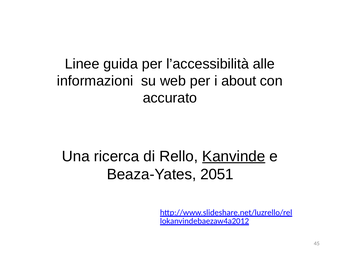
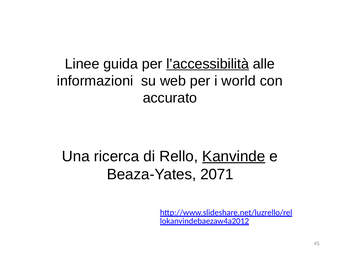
l’accessibilità underline: none -> present (208, 64)
about: about -> world (239, 81)
2051: 2051 -> 2071 (217, 174)
